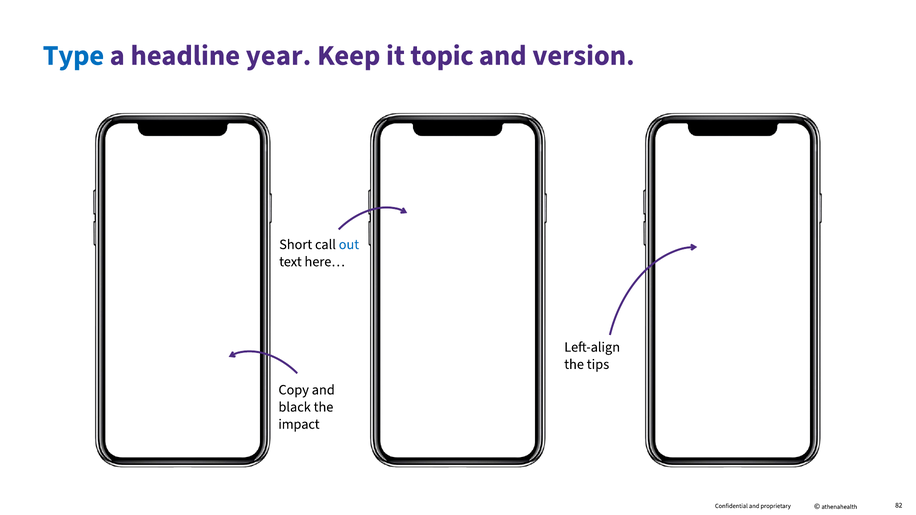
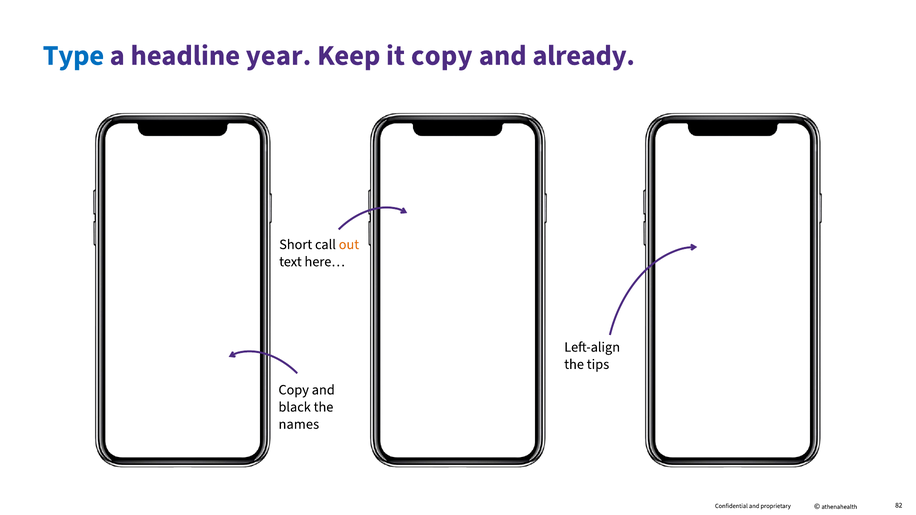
it topic: topic -> copy (442, 55)
version: version -> already (584, 55)
out colour: blue -> orange (349, 244)
impact: impact -> names (299, 424)
